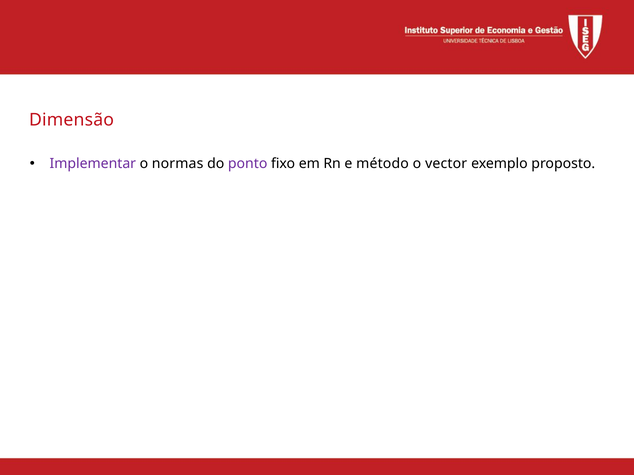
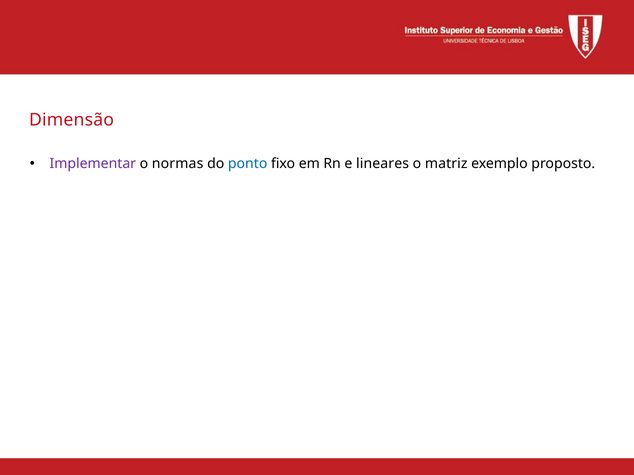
ponto colour: purple -> blue (248, 164)
método: método -> lineares (383, 164)
vector: vector -> matriz (446, 164)
